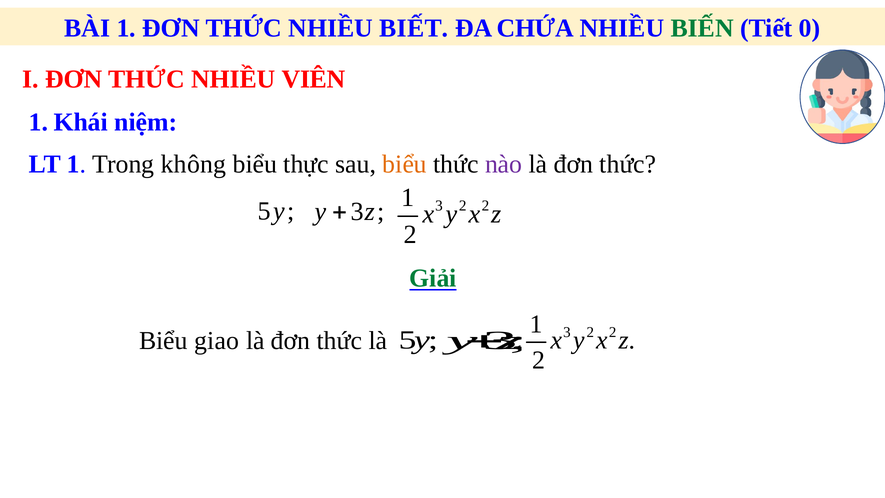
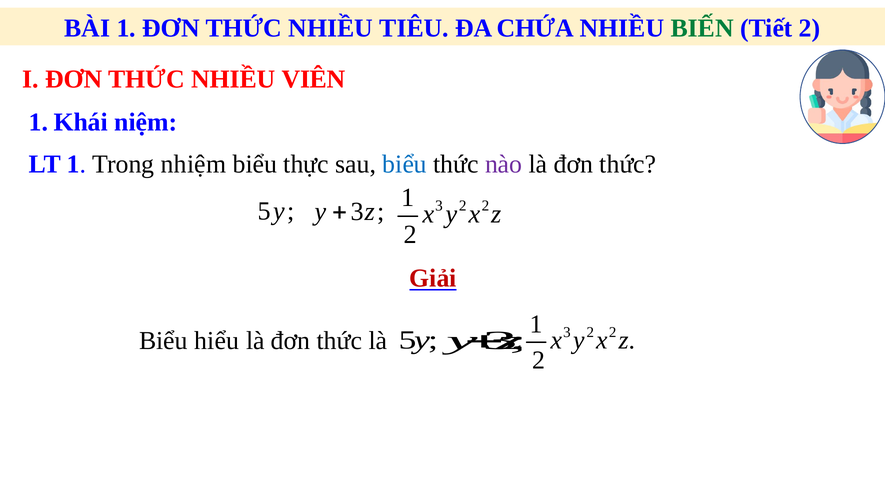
BIẾT: BIẾT -> TIÊU (414, 28)
Tiết 0: 0 -> 2 (810, 28)
không: không -> nhiệm (193, 164)
biểu colour: orange -> blue (405, 164)
Giải colour: green -> red (433, 278)
giao: giao -> hiểu (217, 340)
